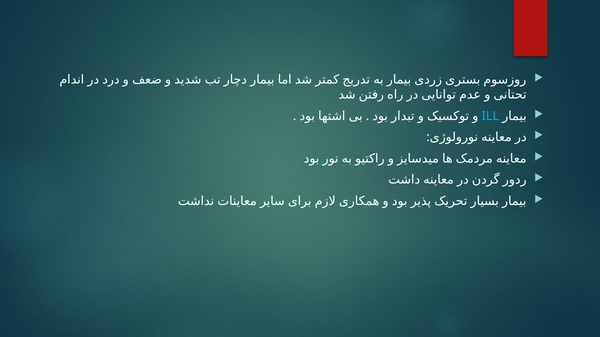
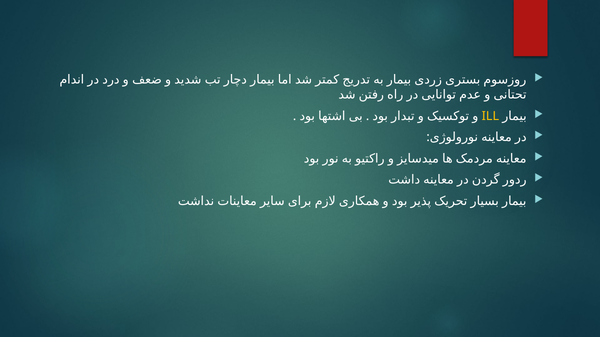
ILL colour: light blue -> yellow (490, 116)
